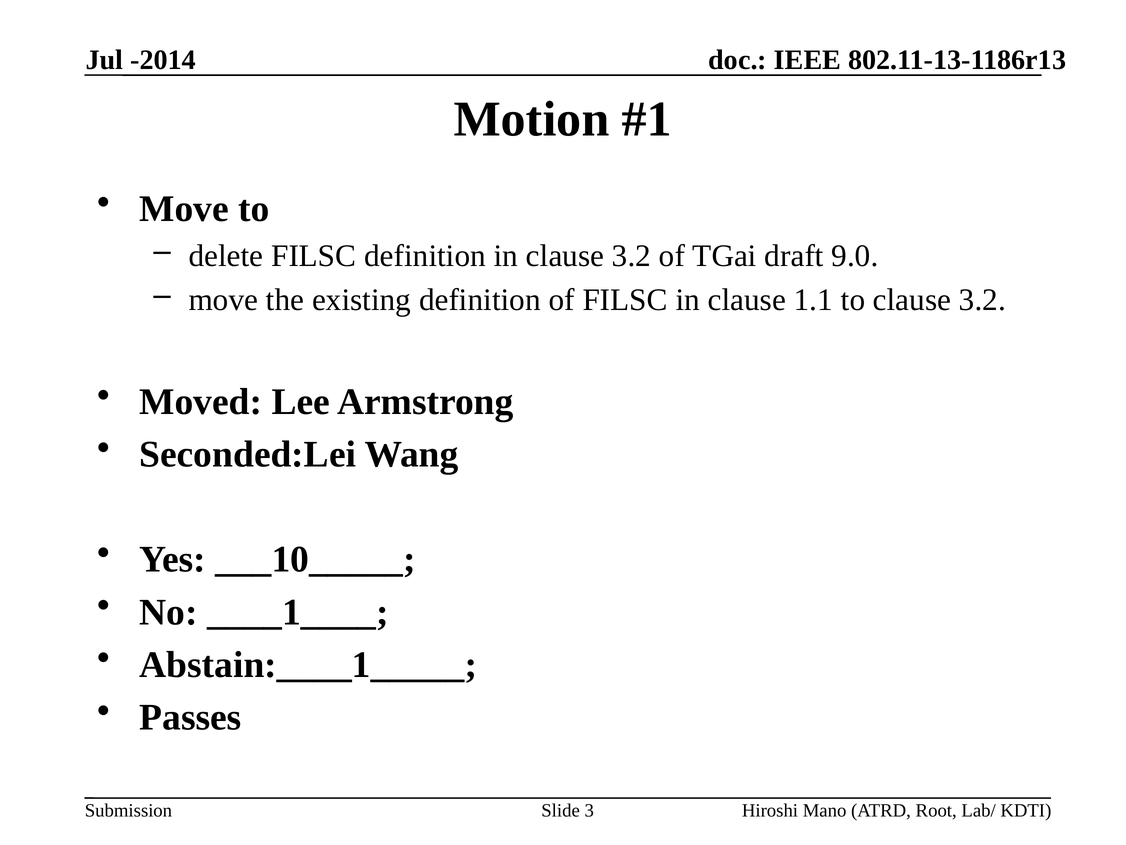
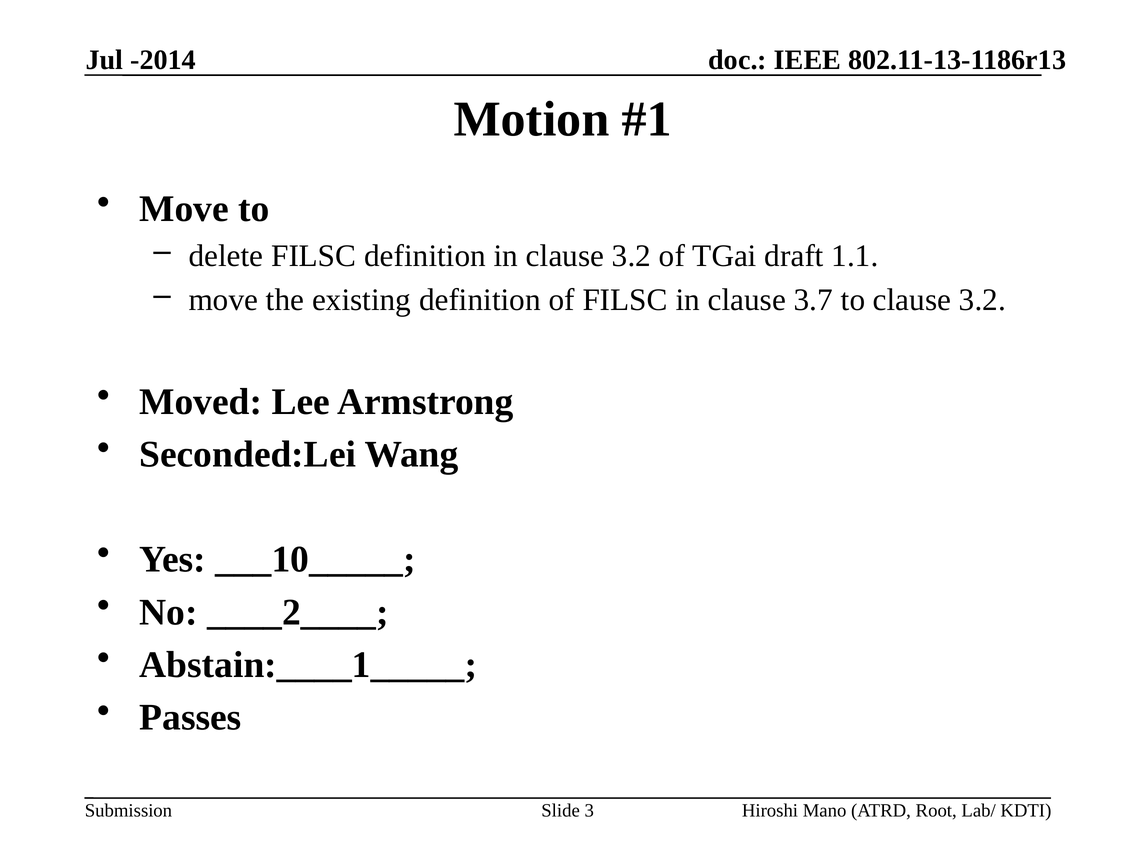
9.0: 9.0 -> 1.1 (855, 256)
1.1: 1.1 -> 3.7 (813, 300)
____1____: ____1____ -> ____2____ (298, 612)
